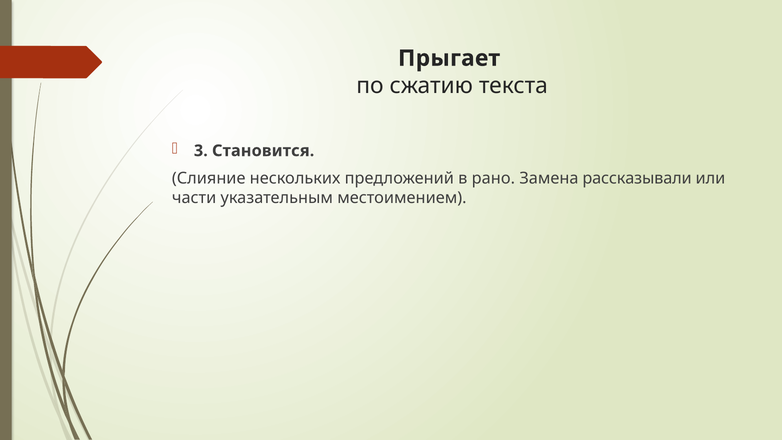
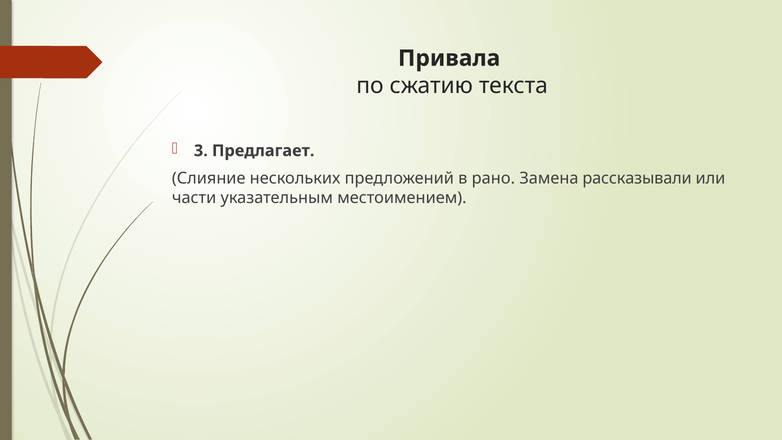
Прыгает: Прыгает -> Привала (449, 58)
Становится: Становится -> Предлагает (263, 151)
